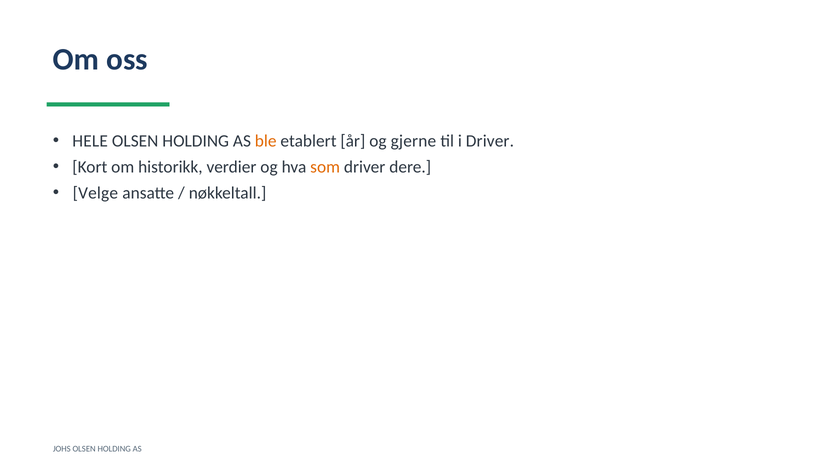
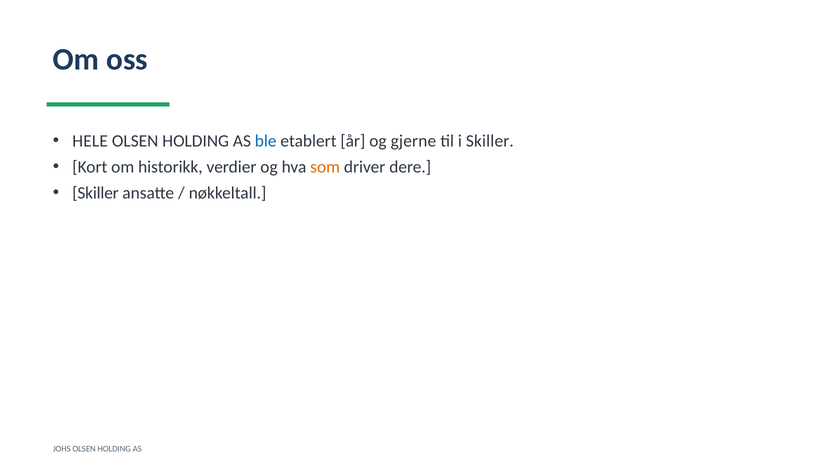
ble colour: orange -> blue (266, 141)
i Driver: Driver -> Skiller (490, 141)
Velge: Velge -> Skiller (96, 193)
